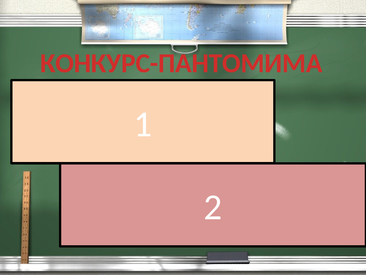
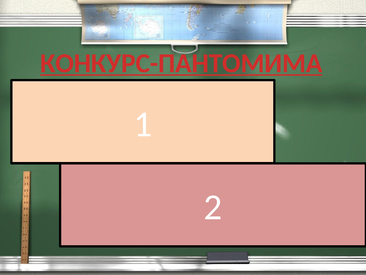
КОНКУРС-ПАНТОМИМА underline: none -> present (181, 63)
